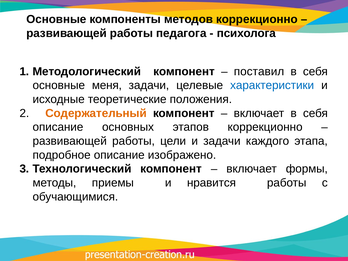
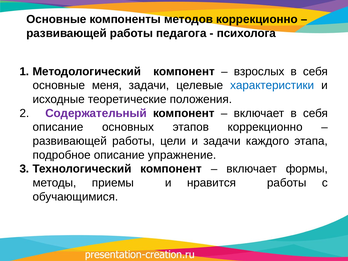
поставил: поставил -> взрослых (259, 71)
Содержательный colour: orange -> purple (96, 113)
изображено: изображено -> упражнение (182, 155)
